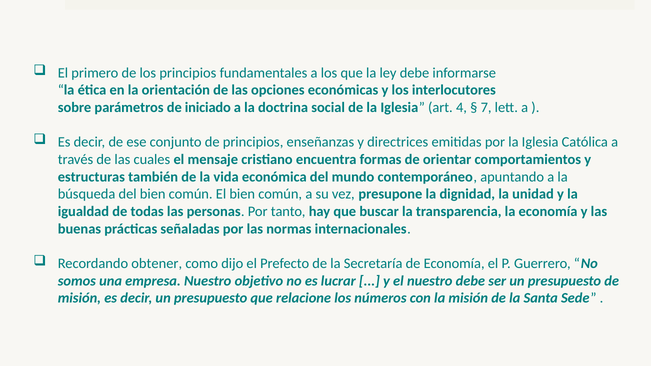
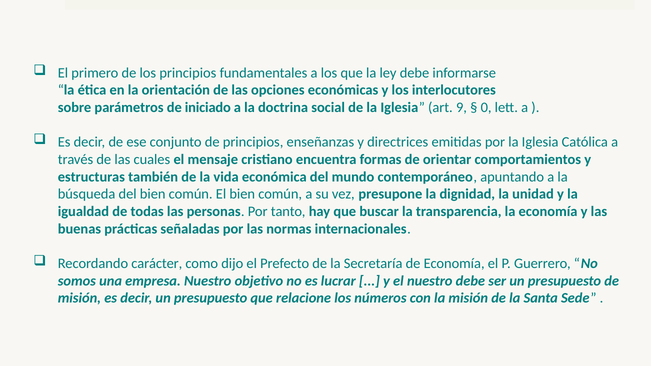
4: 4 -> 9 (461, 107)
7: 7 -> 0 (486, 107)
obtener: obtener -> carácter (157, 264)
